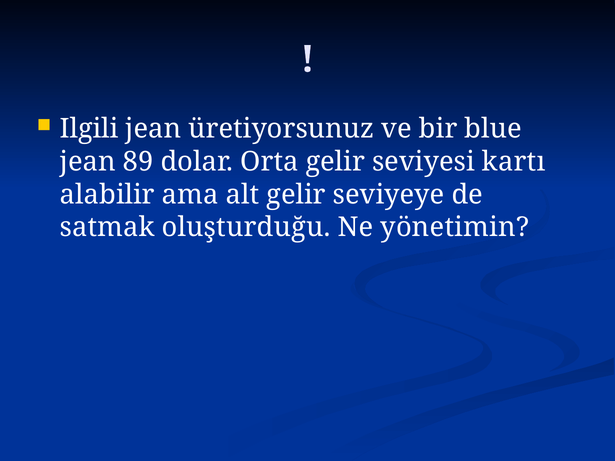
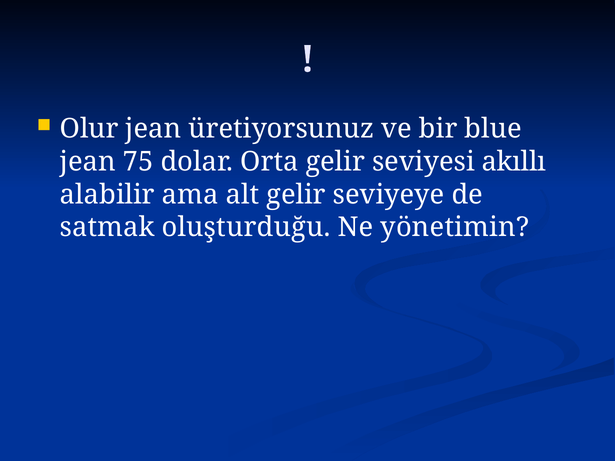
Ilgili: Ilgili -> Olur (89, 129)
89: 89 -> 75 (138, 162)
kartı: kartı -> akıllı (514, 162)
